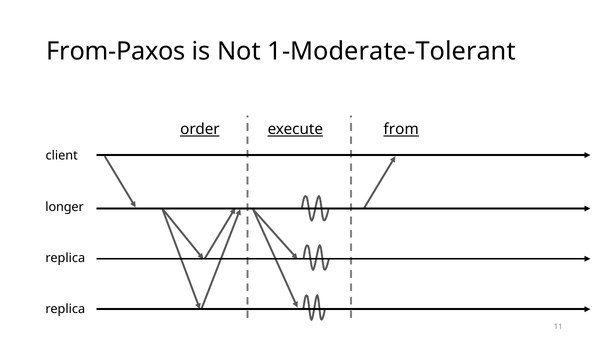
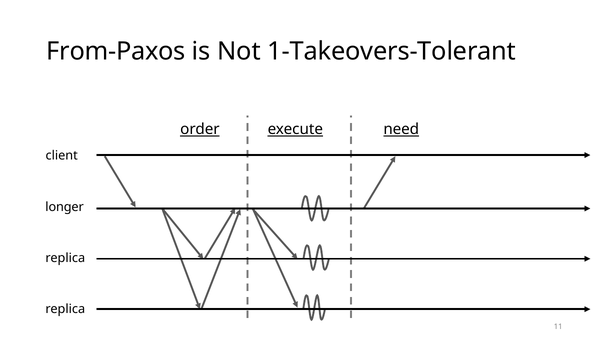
1-Moderate-Tolerant: 1-Moderate-Tolerant -> 1-Takeovers-Tolerant (392, 51)
from: from -> need (401, 129)
